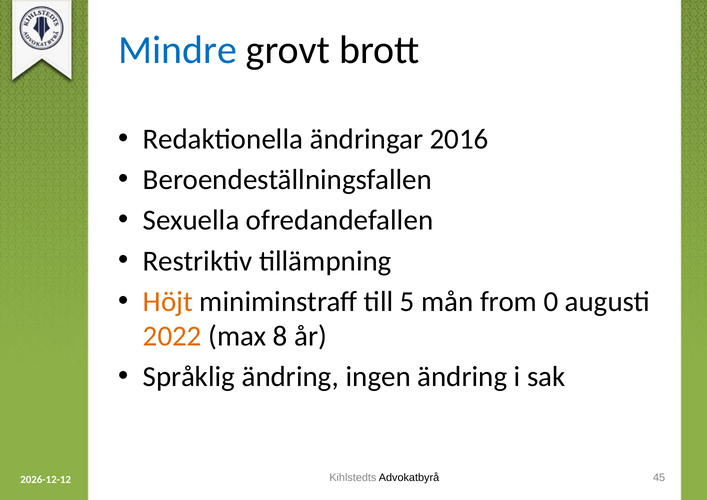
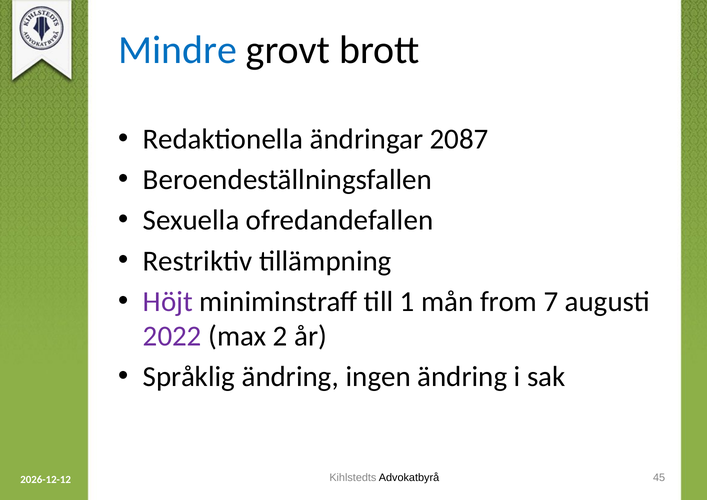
2016: 2016 -> 2087 (459, 139)
Höjt colour: orange -> purple (168, 302)
5: 5 -> 1 (407, 302)
0: 0 -> 7 (551, 302)
2022 colour: orange -> purple (172, 337)
8: 8 -> 2 (280, 337)
